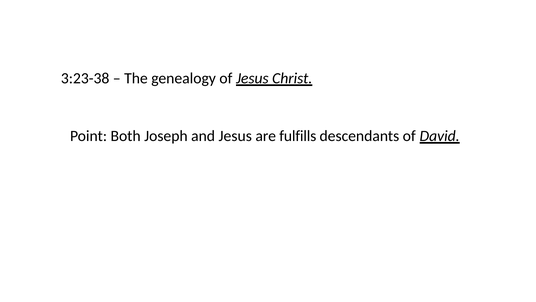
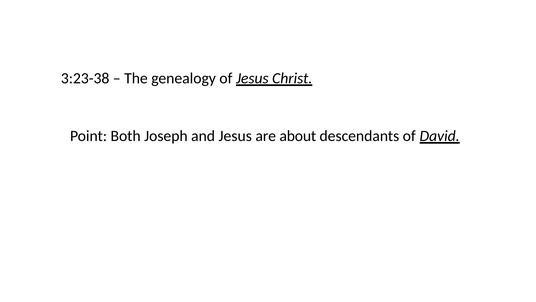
fulfills: fulfills -> about (298, 136)
